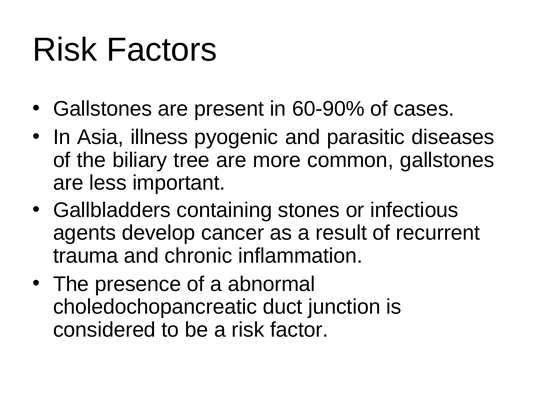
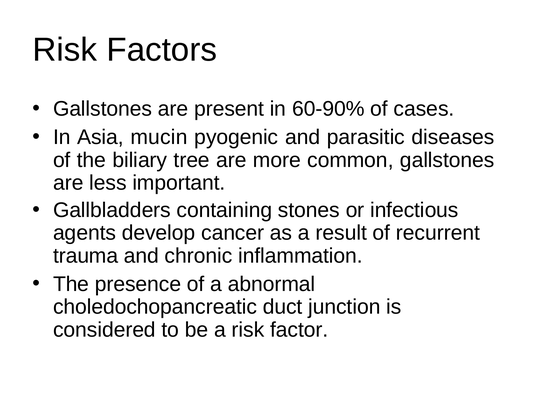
illness: illness -> mucin (159, 137)
